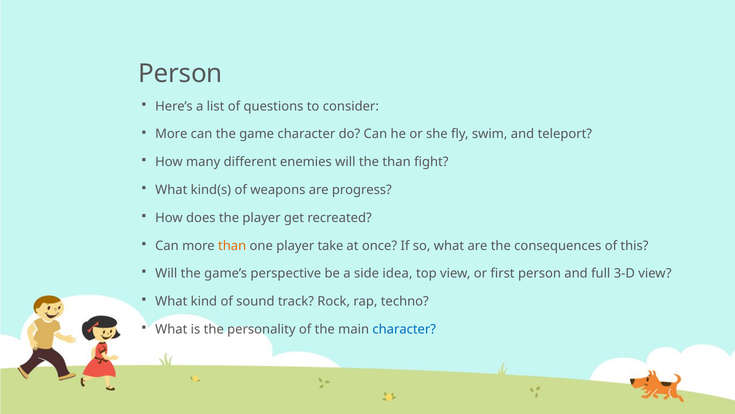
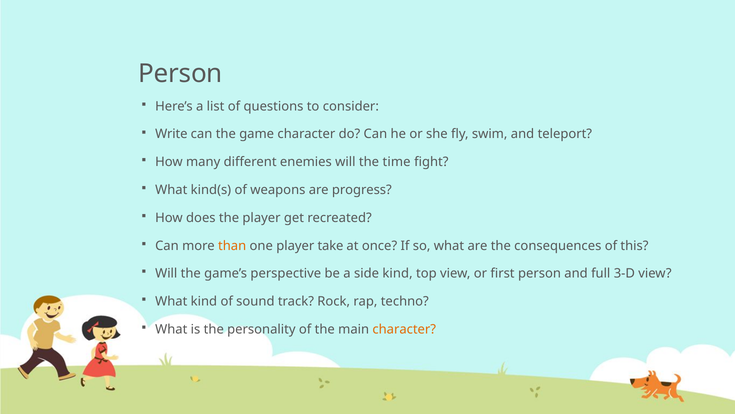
More: More -> Write (171, 134)
the than: than -> time (397, 162)
side idea: idea -> kind (398, 273)
character colour: blue -> orange (404, 329)
